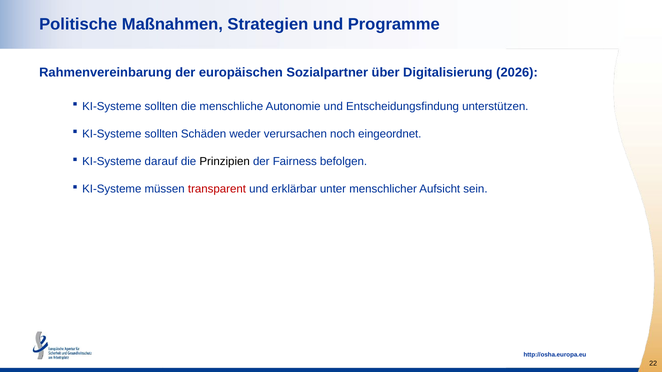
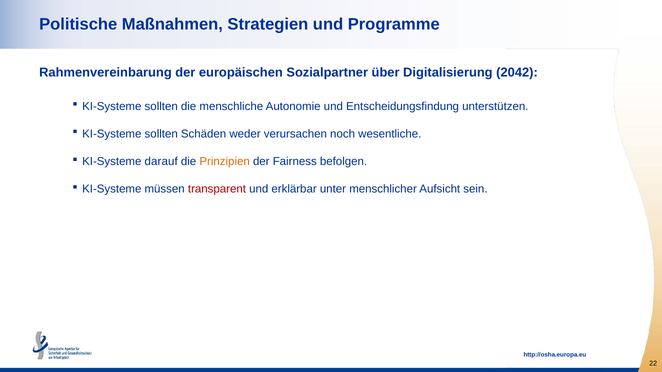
2026: 2026 -> 2042 (517, 73)
eingeordnet: eingeordnet -> wesentliche (390, 134)
Prinzipien colour: black -> orange (225, 162)
